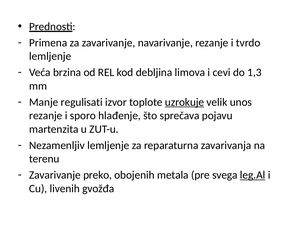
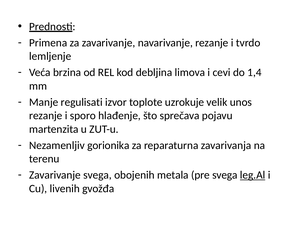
1,3: 1,3 -> 1,4 (254, 72)
uzrokuje underline: present -> none (185, 102)
Nezamenljiv lemljenje: lemljenje -> gorionika (108, 145)
Zavarivanje preko: preko -> svega (97, 174)
